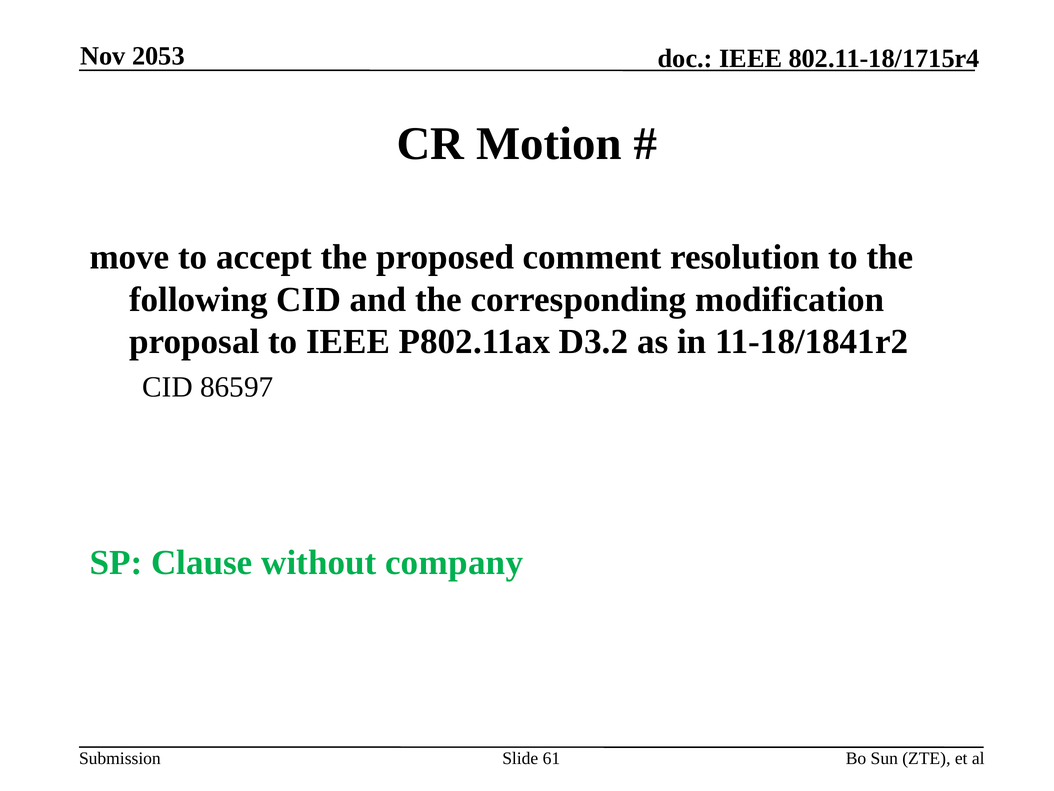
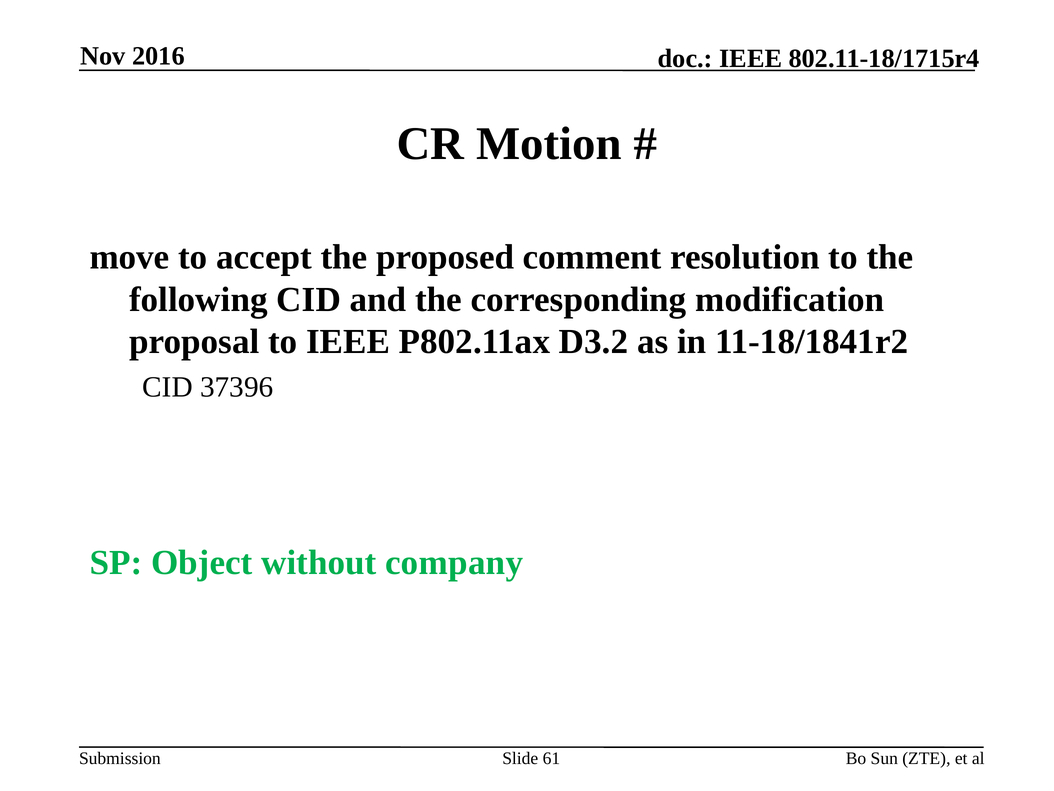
2053: 2053 -> 2016 (158, 56)
86597: 86597 -> 37396 (237, 387)
Clause: Clause -> Object (202, 562)
